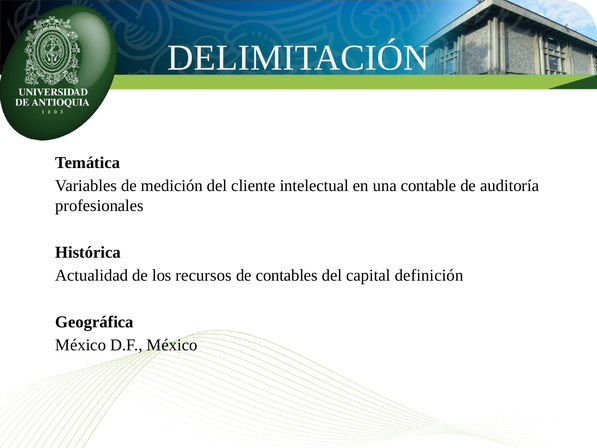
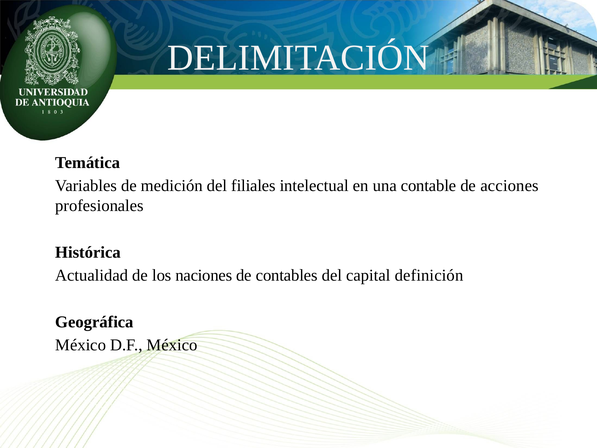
cliente: cliente -> filiales (253, 186)
auditoría: auditoría -> acciones (510, 186)
recursos: recursos -> naciones (204, 275)
